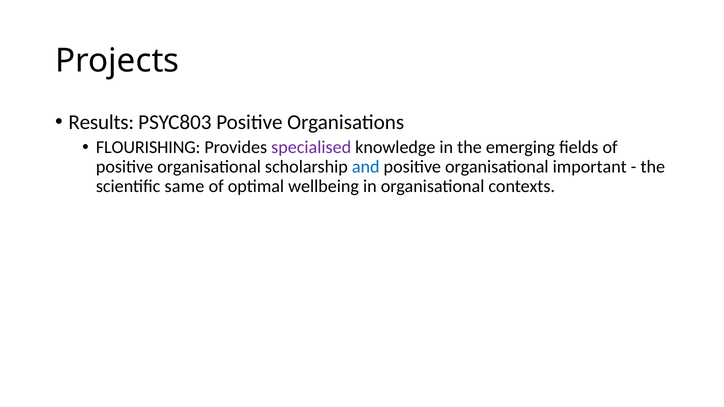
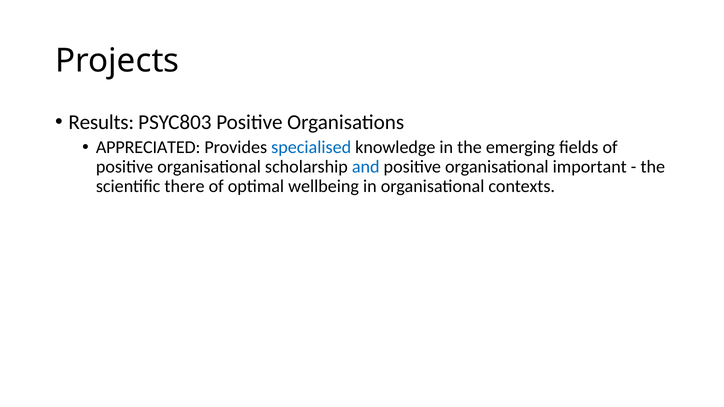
FLOURISHING: FLOURISHING -> APPRECIATED (148, 147)
specialised colour: purple -> blue (311, 147)
same: same -> there (185, 186)
